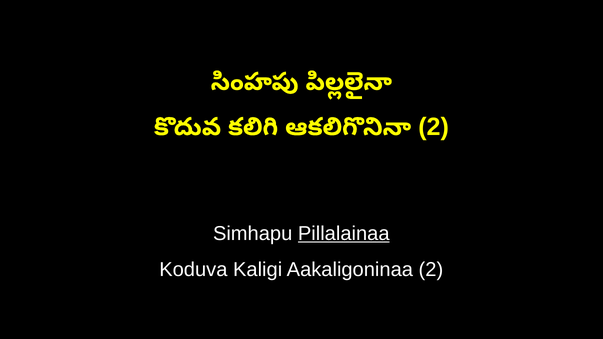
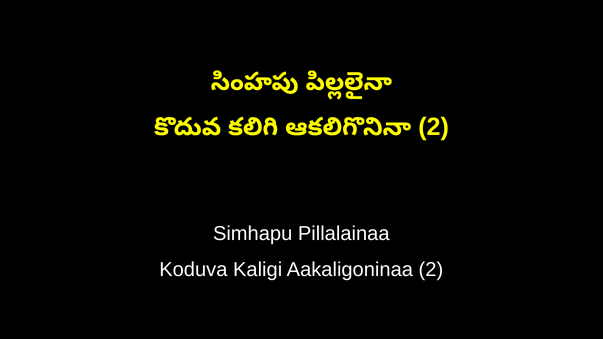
Pillalainaa underline: present -> none (344, 234)
